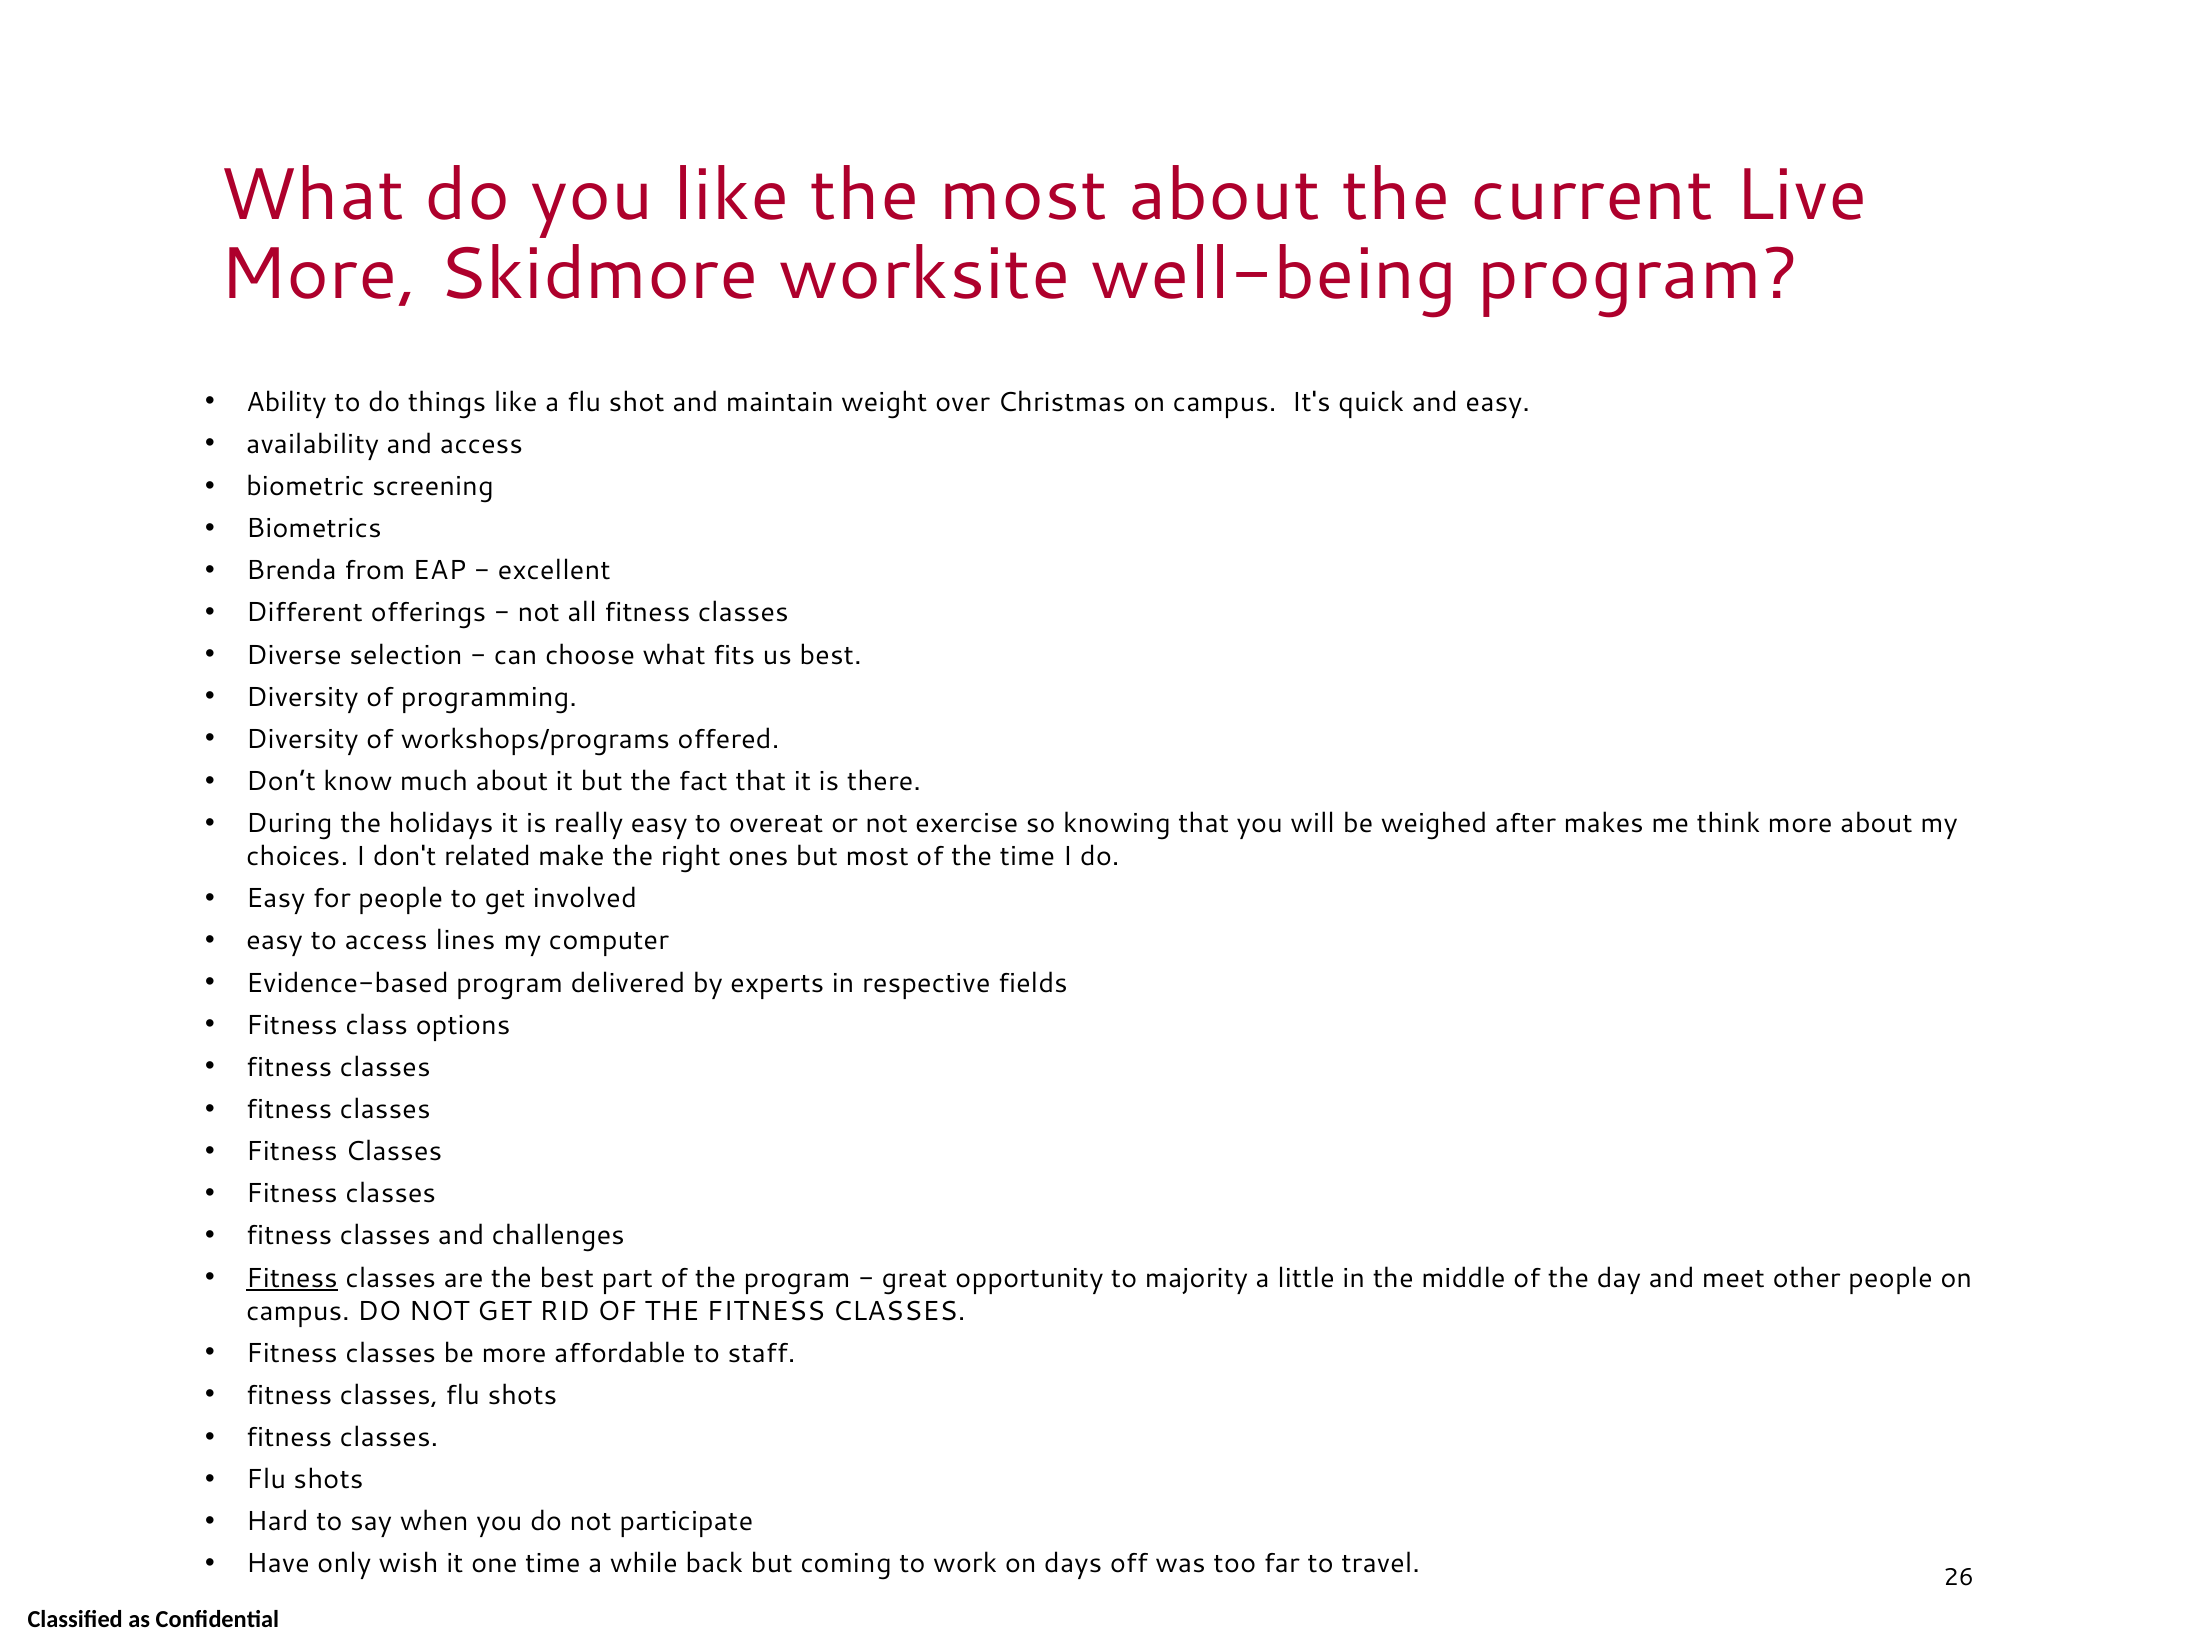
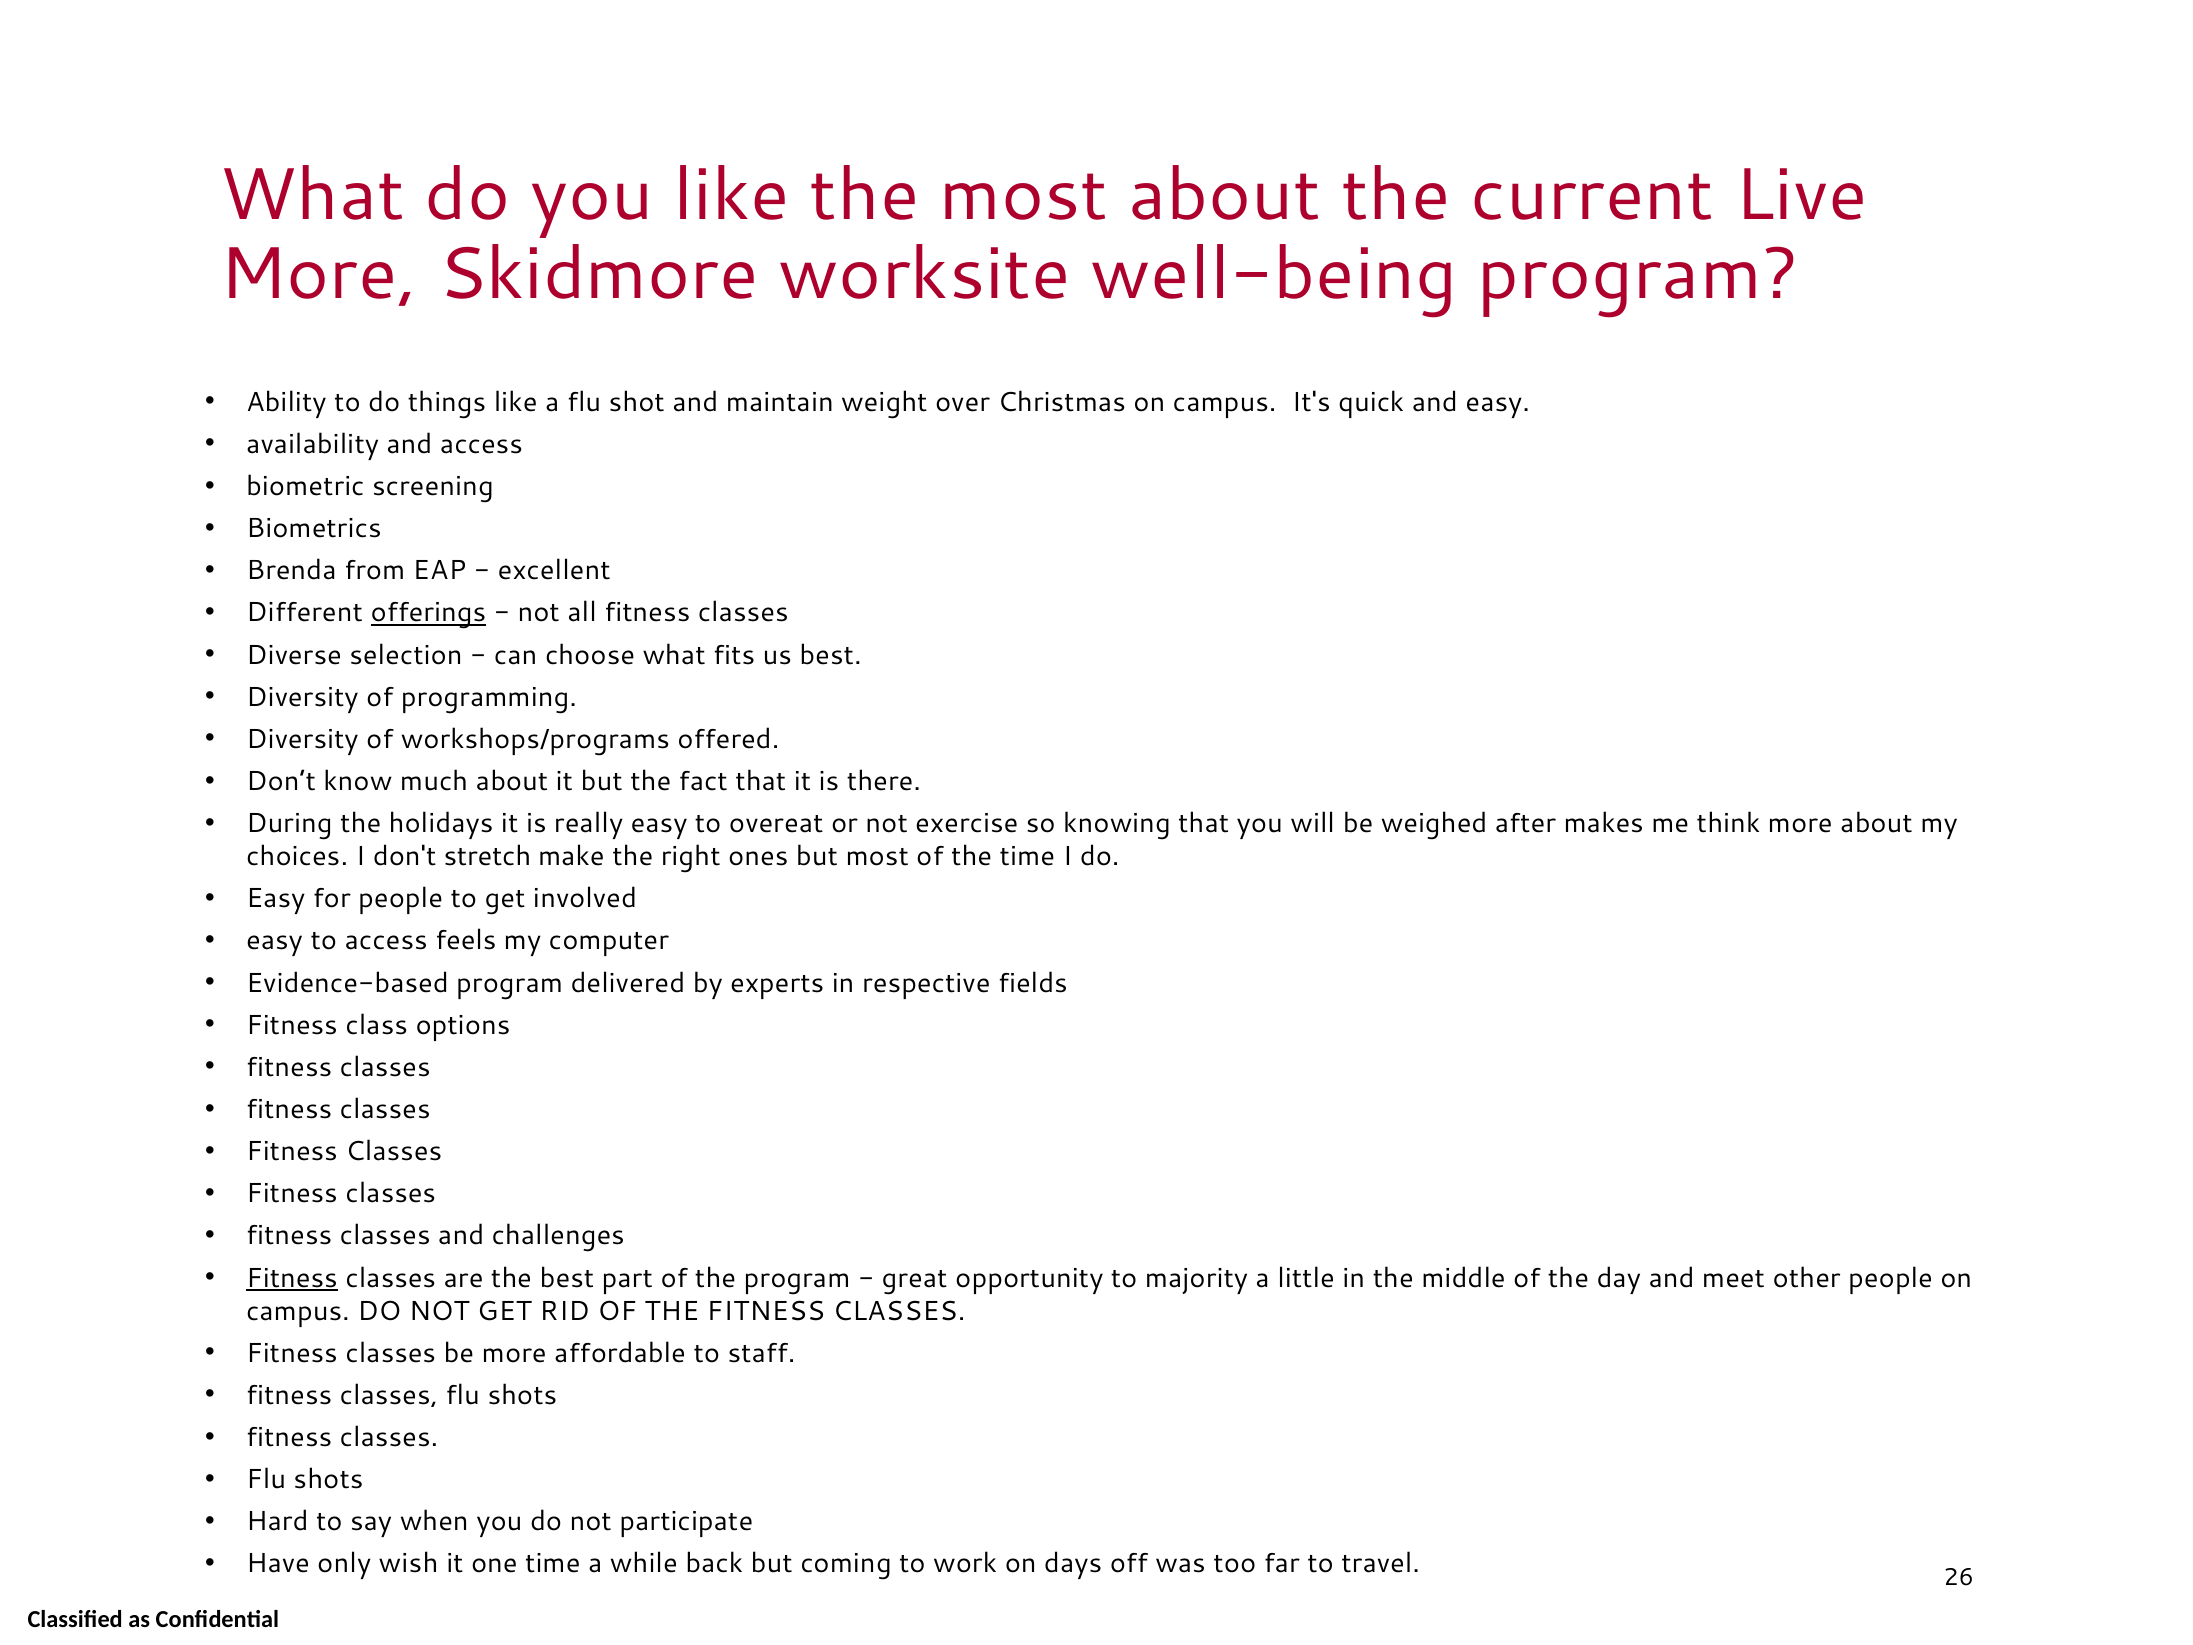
offerings underline: none -> present (428, 613)
related: related -> stretch (487, 856)
lines: lines -> feels (466, 941)
